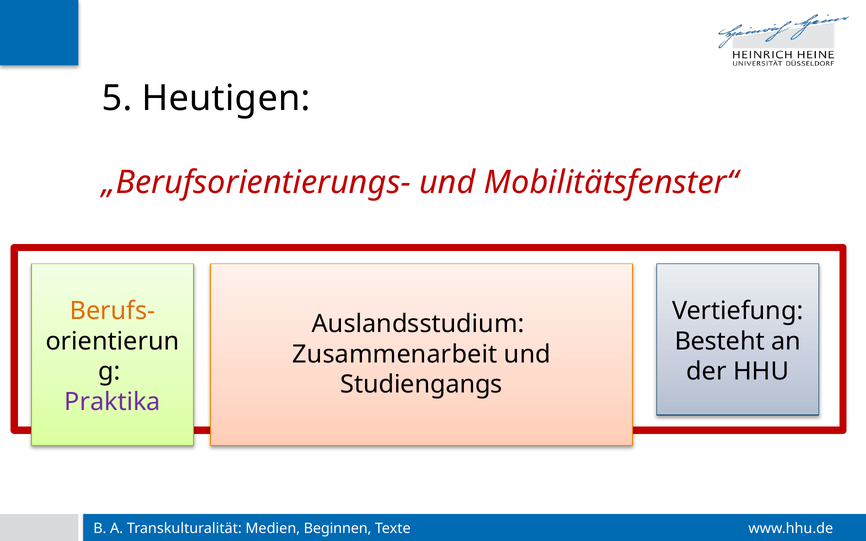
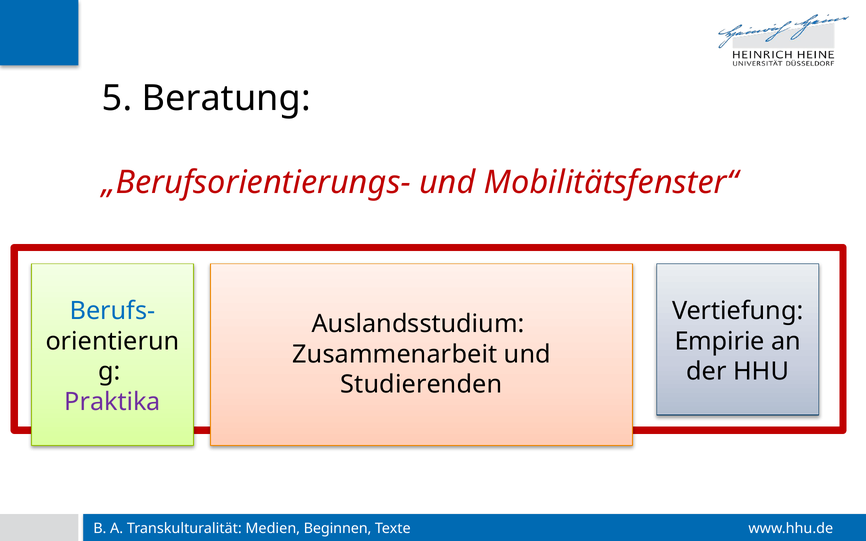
Heutigen: Heutigen -> Beratung (226, 99)
Berufs- colour: orange -> blue (113, 311)
Besteht: Besteht -> Empirie (720, 341)
Studiengangs: Studiengangs -> Studierenden (421, 385)
